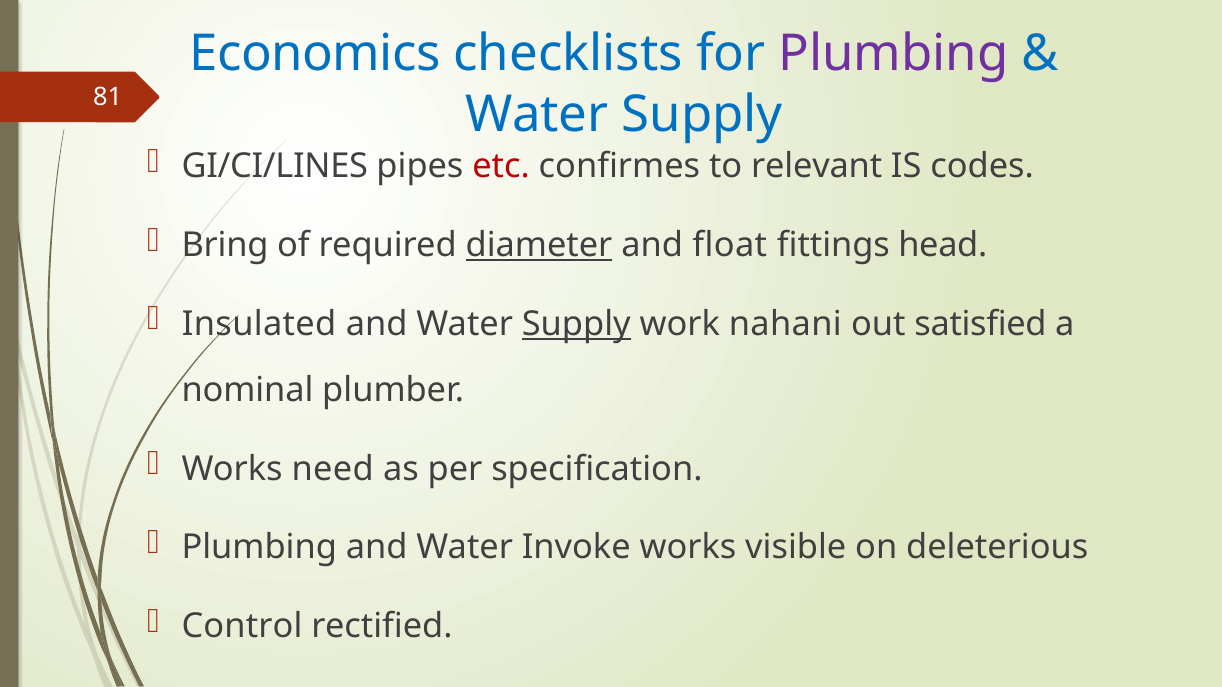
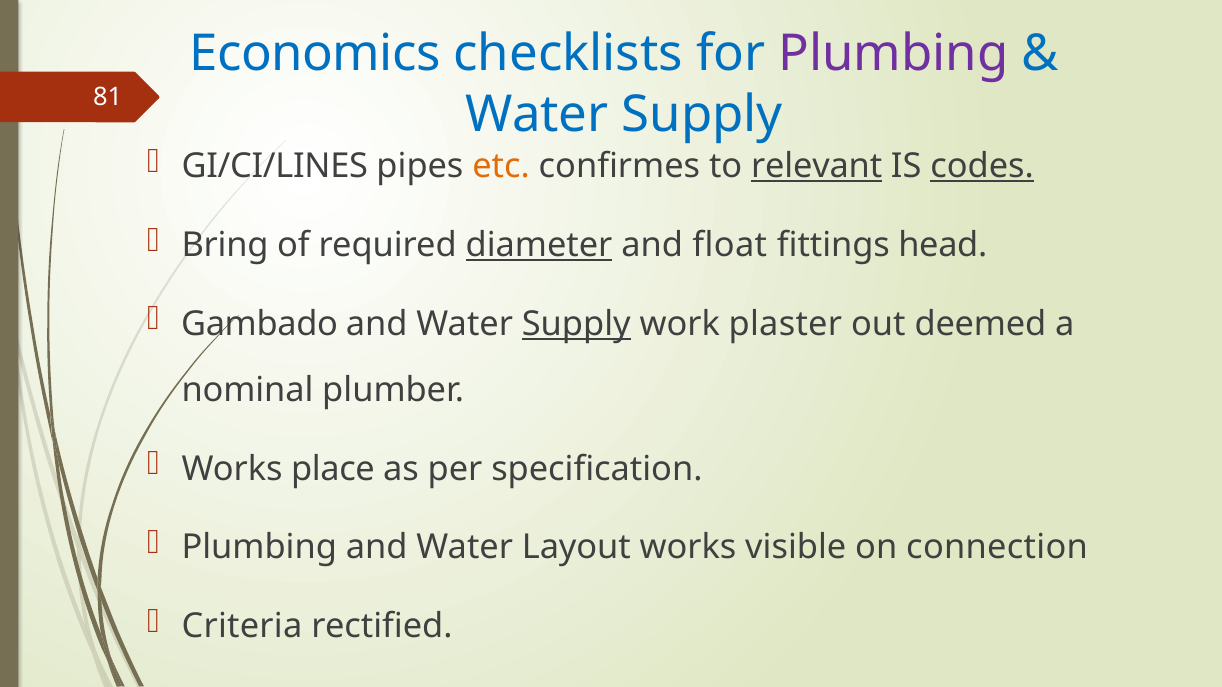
etc colour: red -> orange (501, 167)
relevant underline: none -> present (817, 167)
codes underline: none -> present (982, 167)
Insulated: Insulated -> Gambado (259, 324)
nahani: nahani -> plaster (785, 324)
satisfied: satisfied -> deemed (980, 324)
need: need -> place (333, 469)
Invoke: Invoke -> Layout (576, 548)
deleterious: deleterious -> connection (997, 548)
Control: Control -> Criteria (242, 627)
